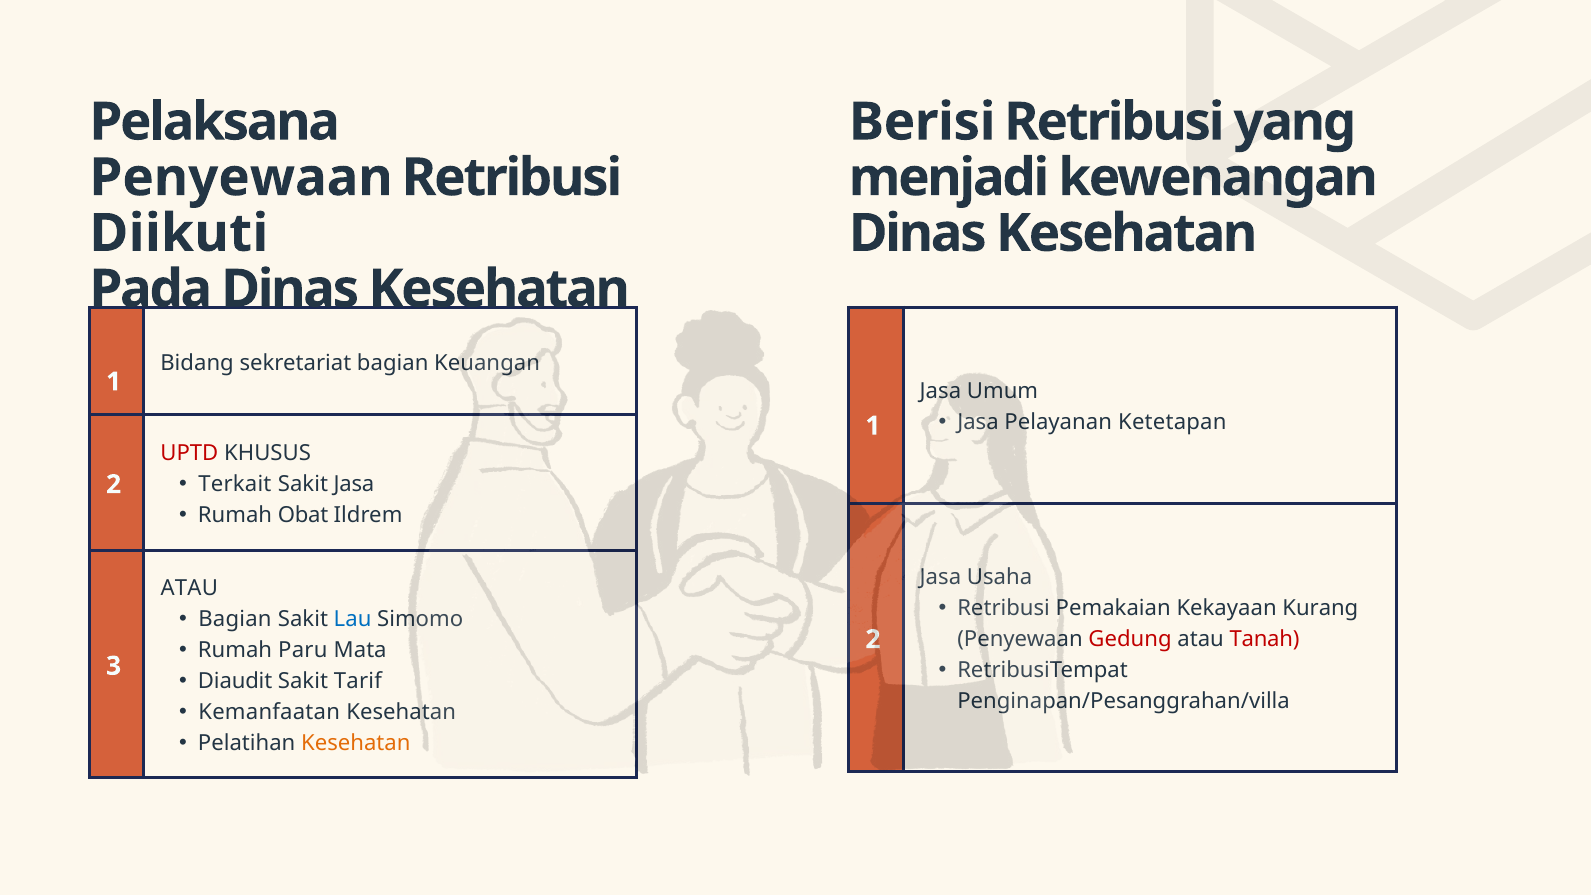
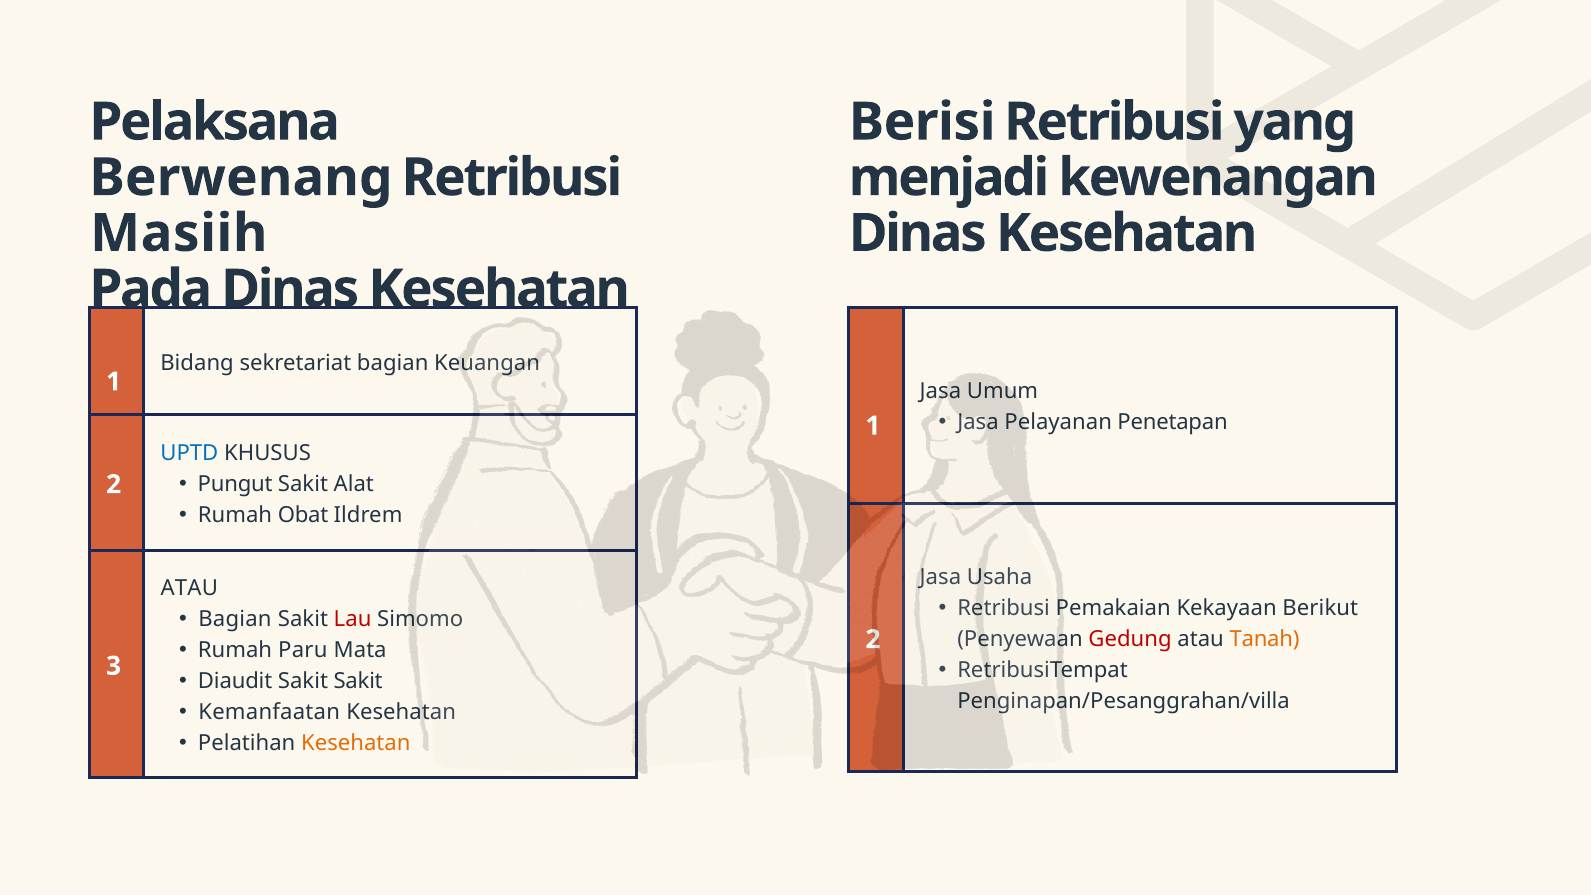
Penyewaan: Penyewaan -> Berwenang (241, 178)
Diikuti: Diikuti -> Masiih (179, 233)
Ketetapan: Ketetapan -> Penetapan (1173, 422)
UPTD colour: red -> blue (189, 453)
Terkait: Terkait -> Pungut (235, 484)
Sakit Jasa: Jasa -> Alat (354, 484)
Kurang: Kurang -> Berikut (1320, 608)
Lau colour: blue -> red (353, 619)
Tanah colour: red -> orange (1265, 639)
Sakit Tarif: Tarif -> Sakit (358, 681)
